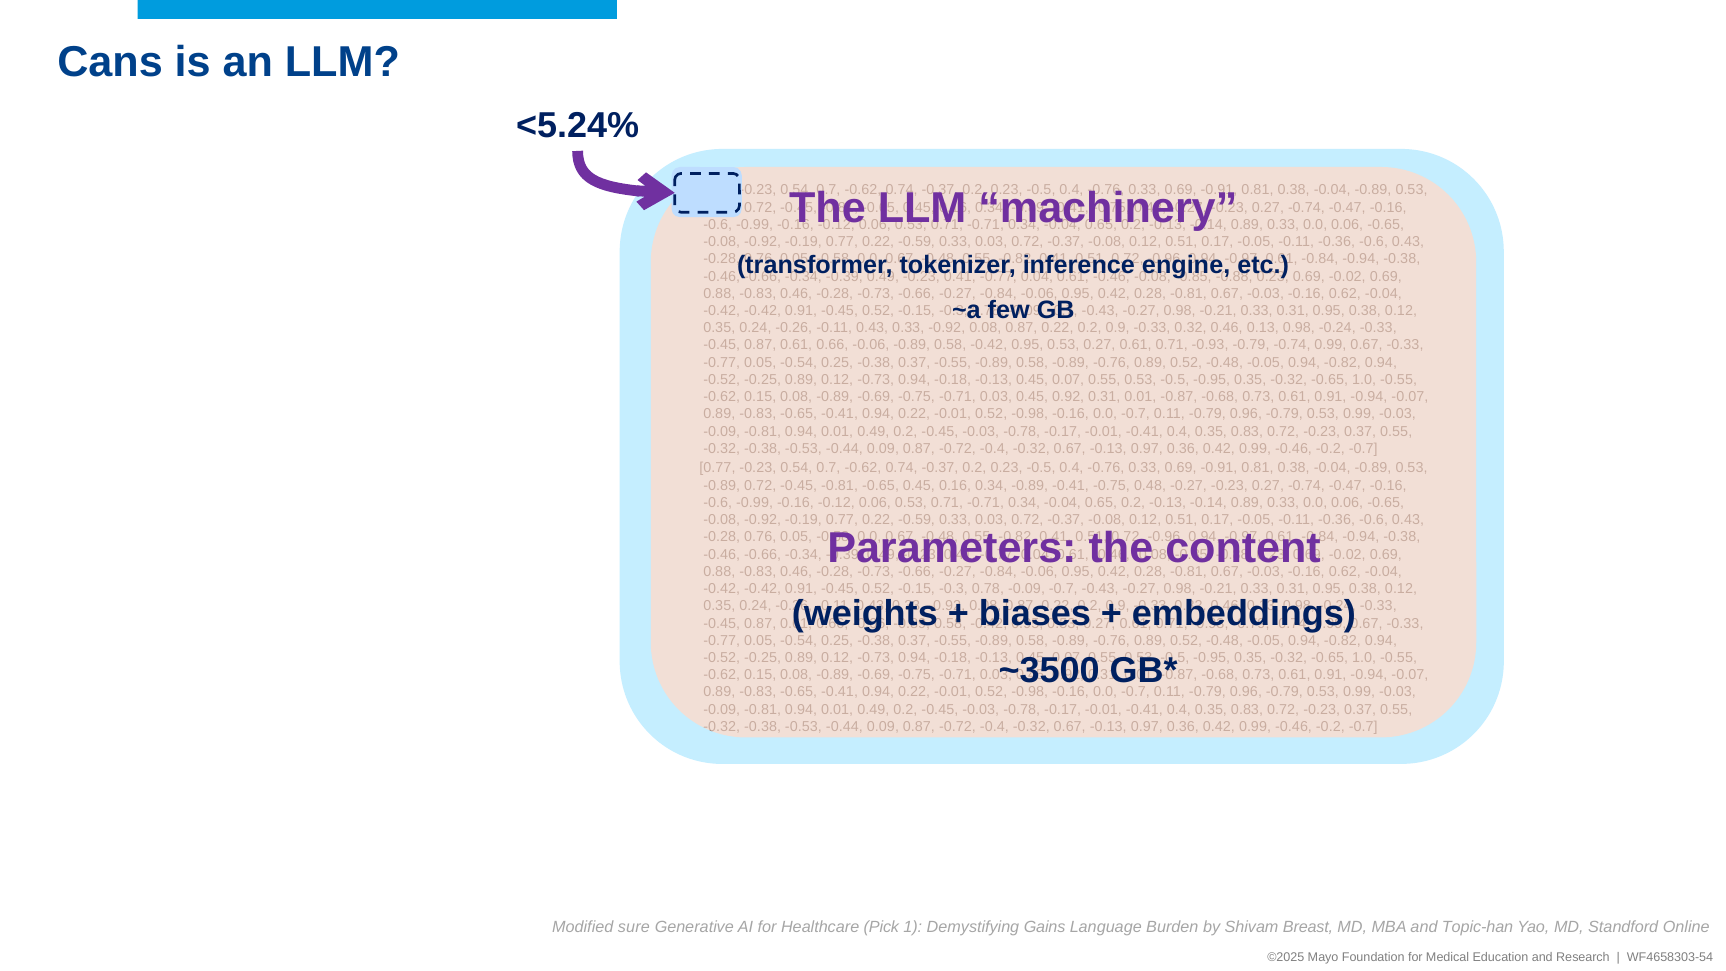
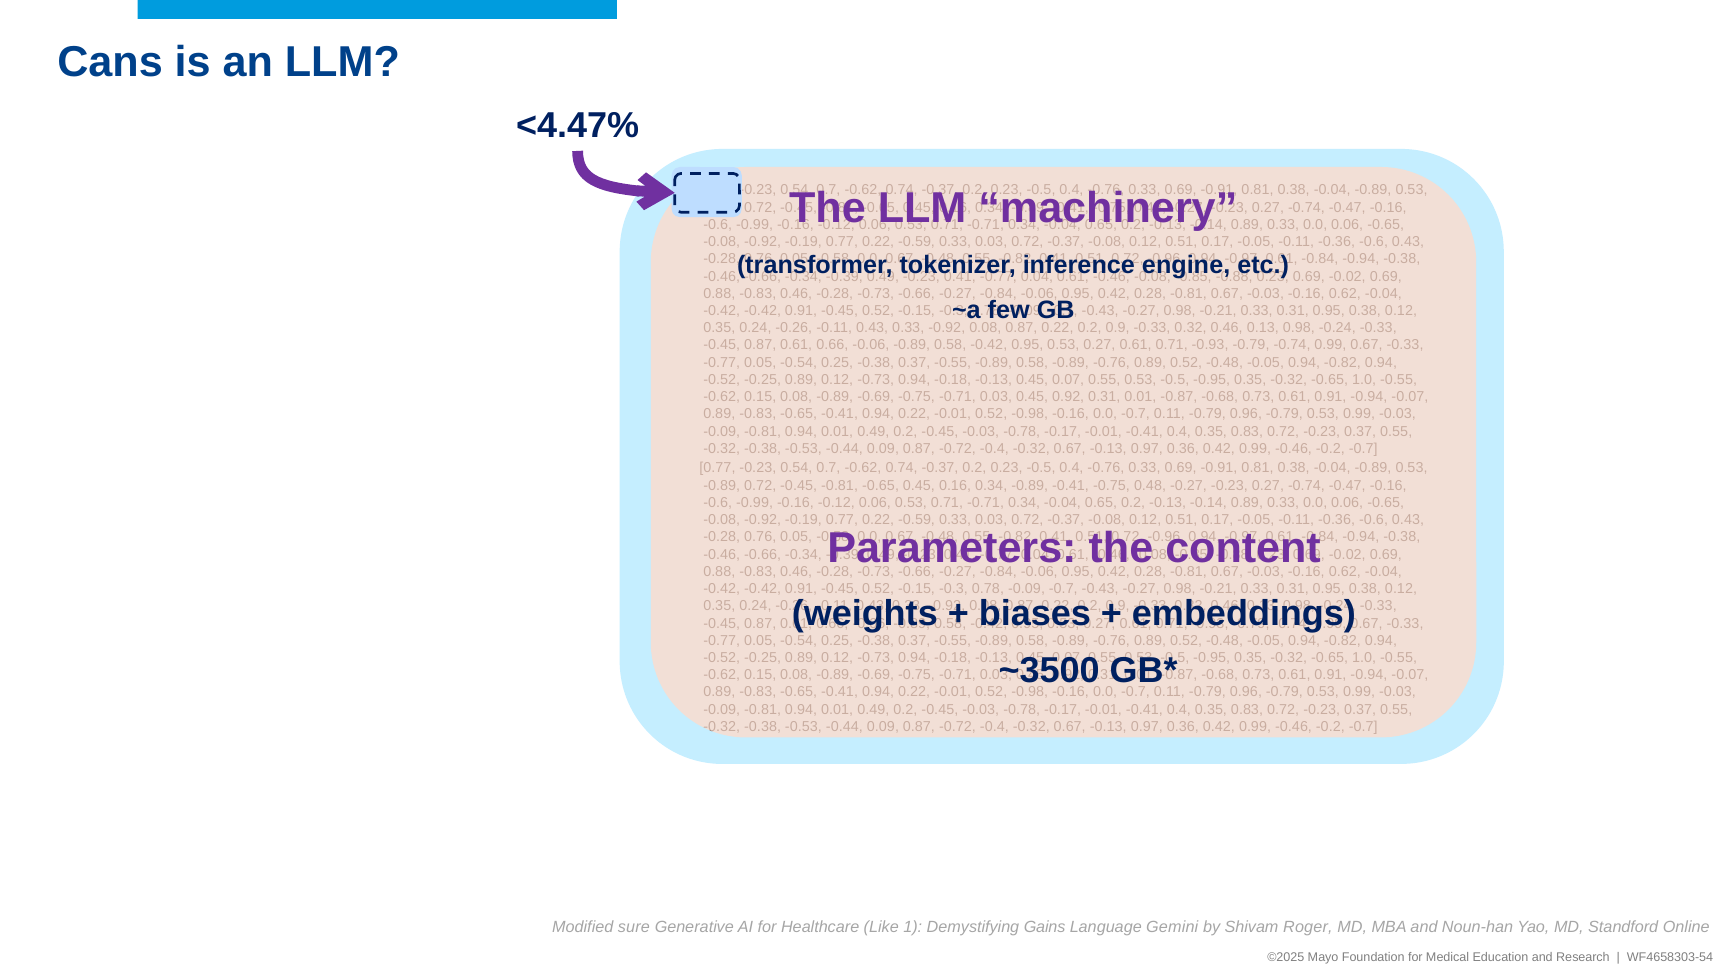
<5.24%: <5.24% -> <4.47% (578, 126)
Pick: Pick -> Like (881, 927)
Burden: Burden -> Gemini (1172, 927)
Breast: Breast -> Roger (1308, 927)
Topic-han: Topic-han -> Noun-han (1478, 927)
